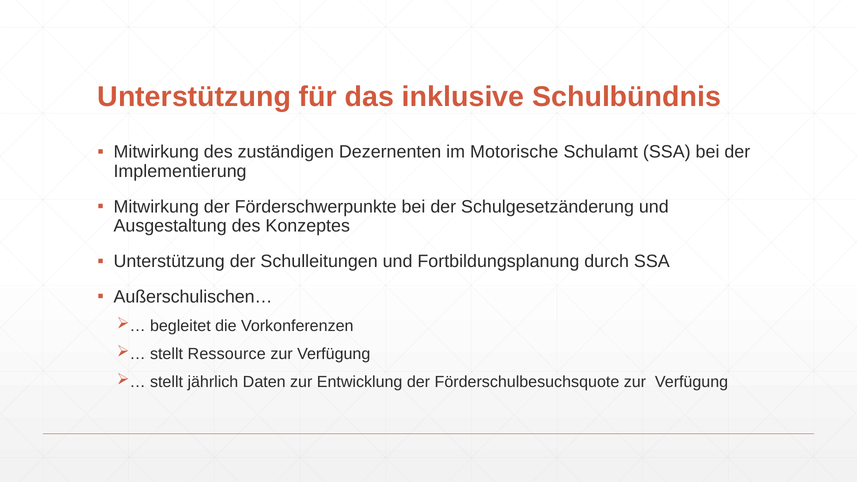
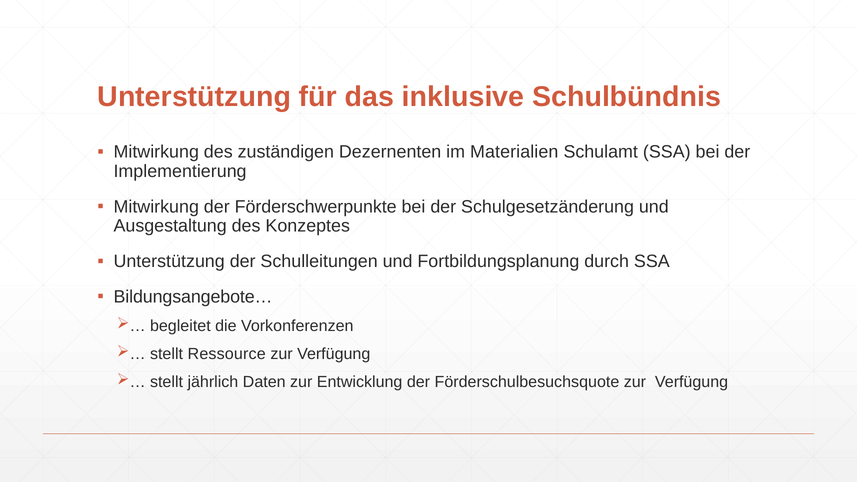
Motorische: Motorische -> Materialien (514, 152)
Außerschulischen…: Außerschulischen… -> Bildungsangebote… (193, 297)
